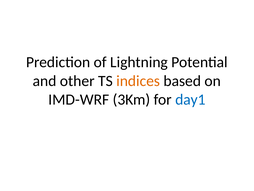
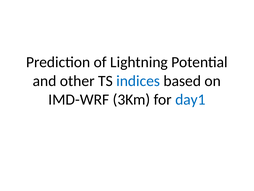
indices colour: orange -> blue (138, 81)
